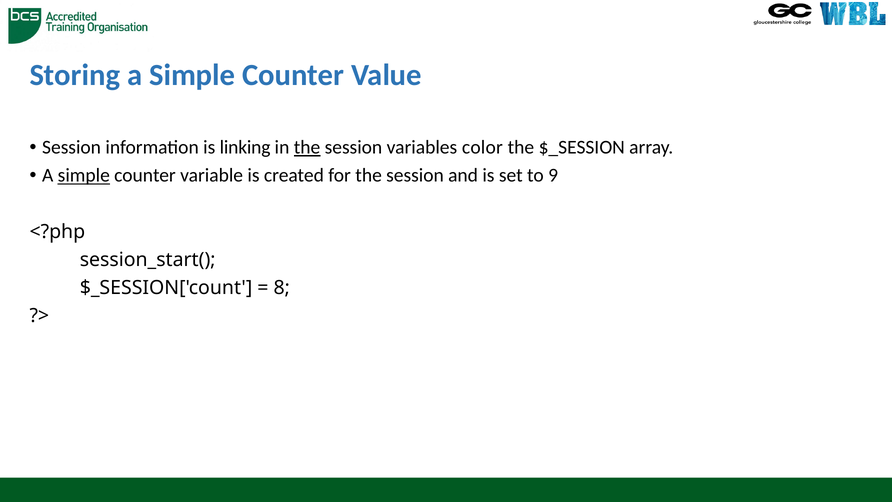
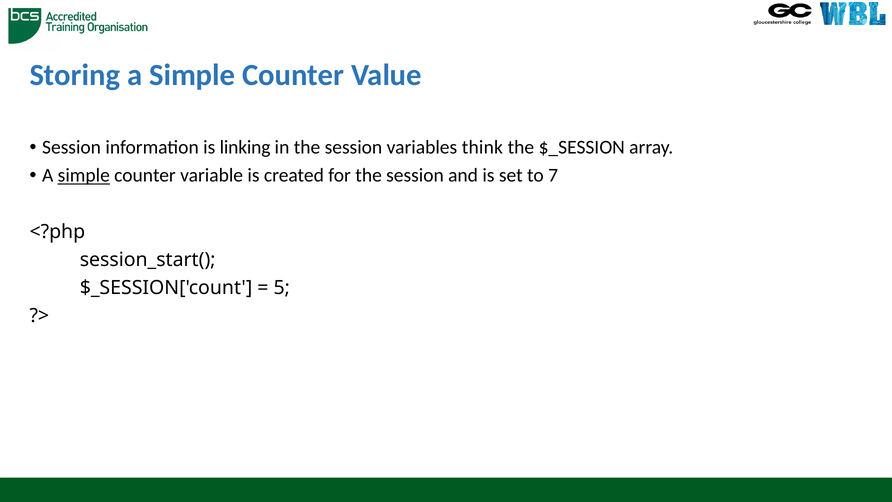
the underline: present -> none (307, 147)
color: color -> think (482, 147)
9: 9 -> 7 (553, 175)
8: 8 -> 5 (282, 288)
